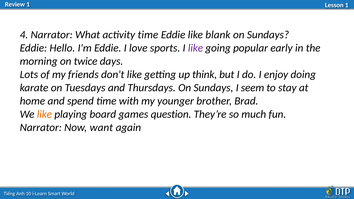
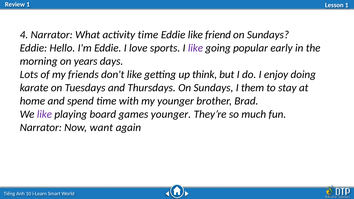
blank: blank -> friend (218, 35)
twice: twice -> years (86, 61)
seem: seem -> them (253, 88)
like colour: orange -> purple (44, 114)
games question: question -> younger (171, 114)
